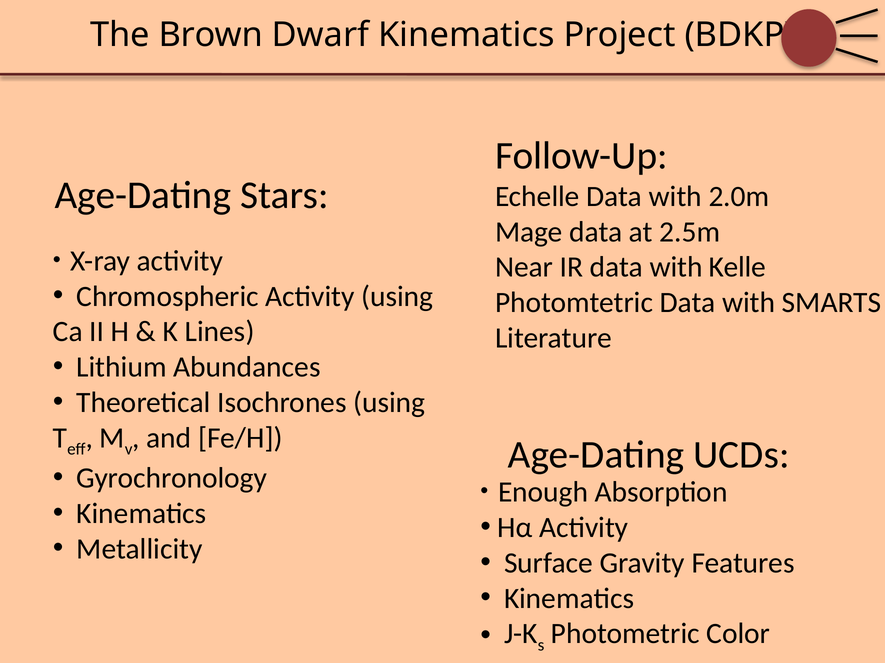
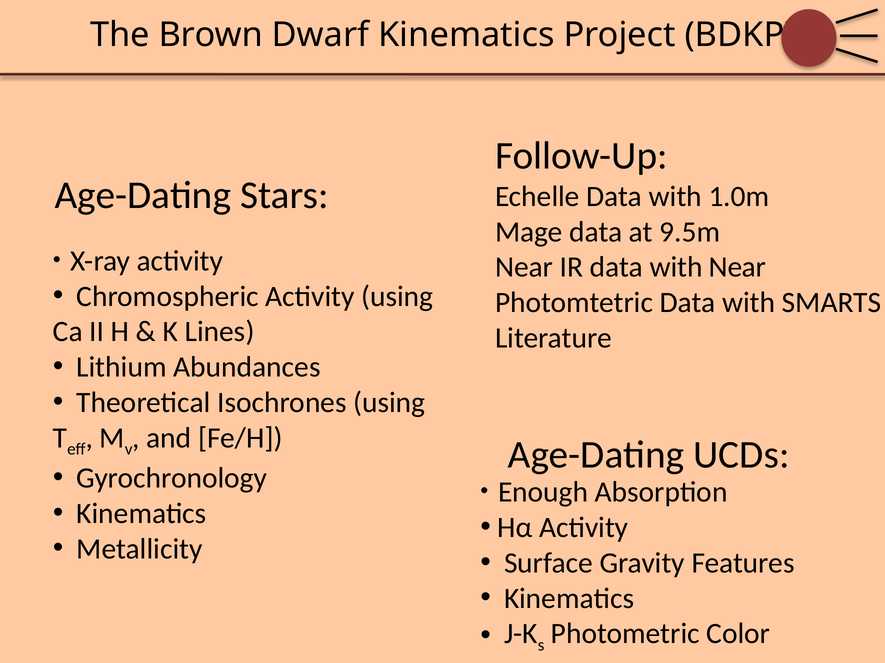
2.0m: 2.0m -> 1.0m (739, 197)
2.5m: 2.5m -> 9.5m (690, 232)
with Kelle: Kelle -> Near (737, 268)
